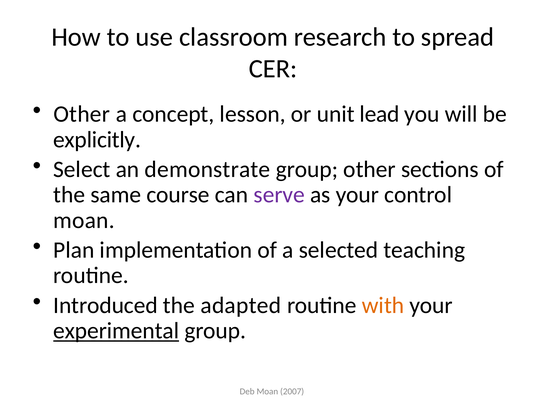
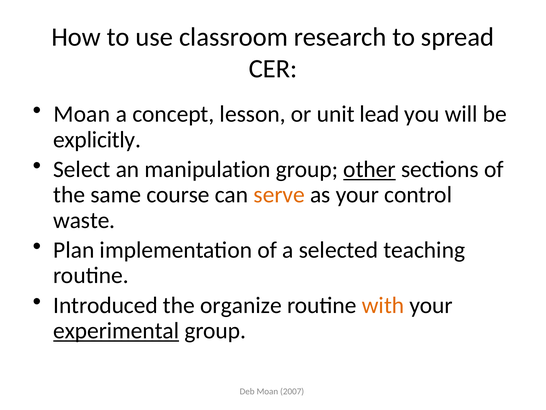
Other: Other -> Moan (82, 114)
demonstrate: demonstrate -> manipulation (208, 169)
other underline: none -> present (370, 169)
serve colour: purple -> orange (279, 195)
moan: moan -> waste (84, 220)
adapted: adapted -> organize (241, 305)
